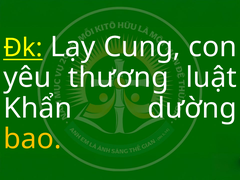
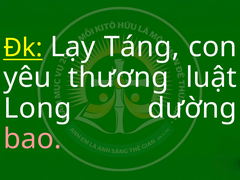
Cung: Cung -> Táng (142, 47)
Khẩn: Khẩn -> Long (38, 108)
bao colour: yellow -> pink (32, 139)
